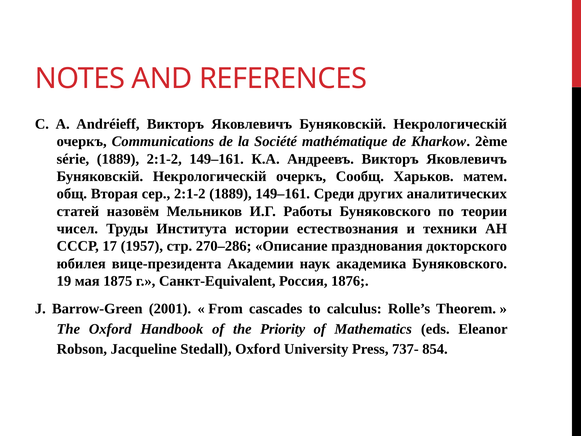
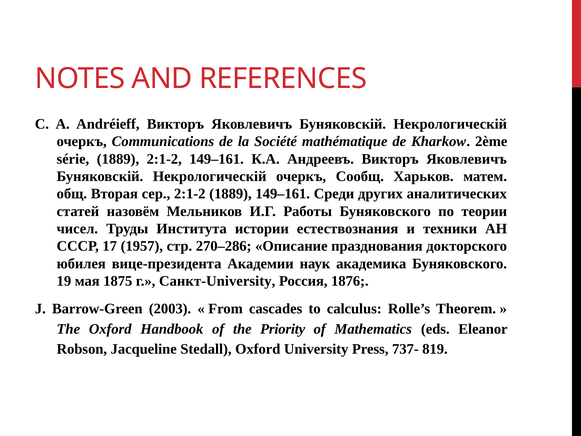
Санкт-Equivalent: Санкт-Equivalent -> Санкт-University (217, 281)
2001: 2001 -> 2003 (170, 309)
854: 854 -> 819 (435, 349)
